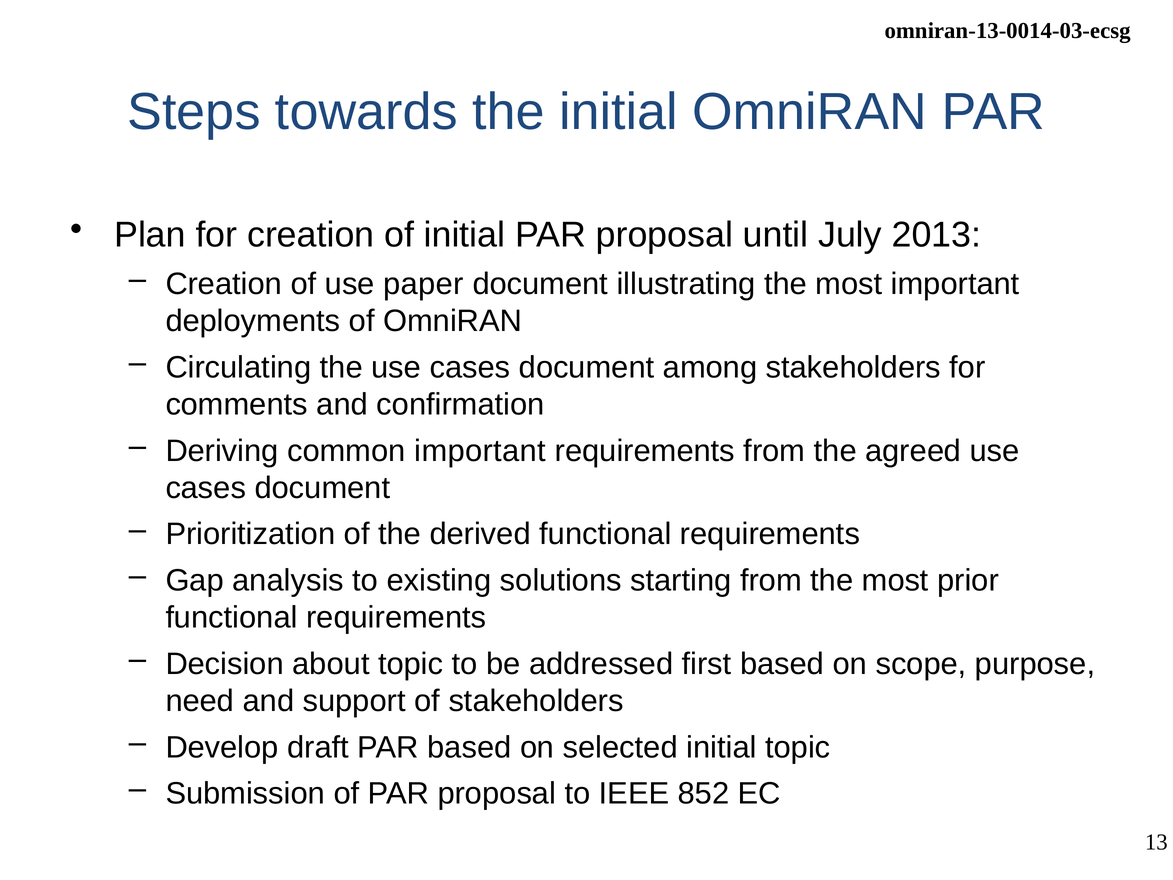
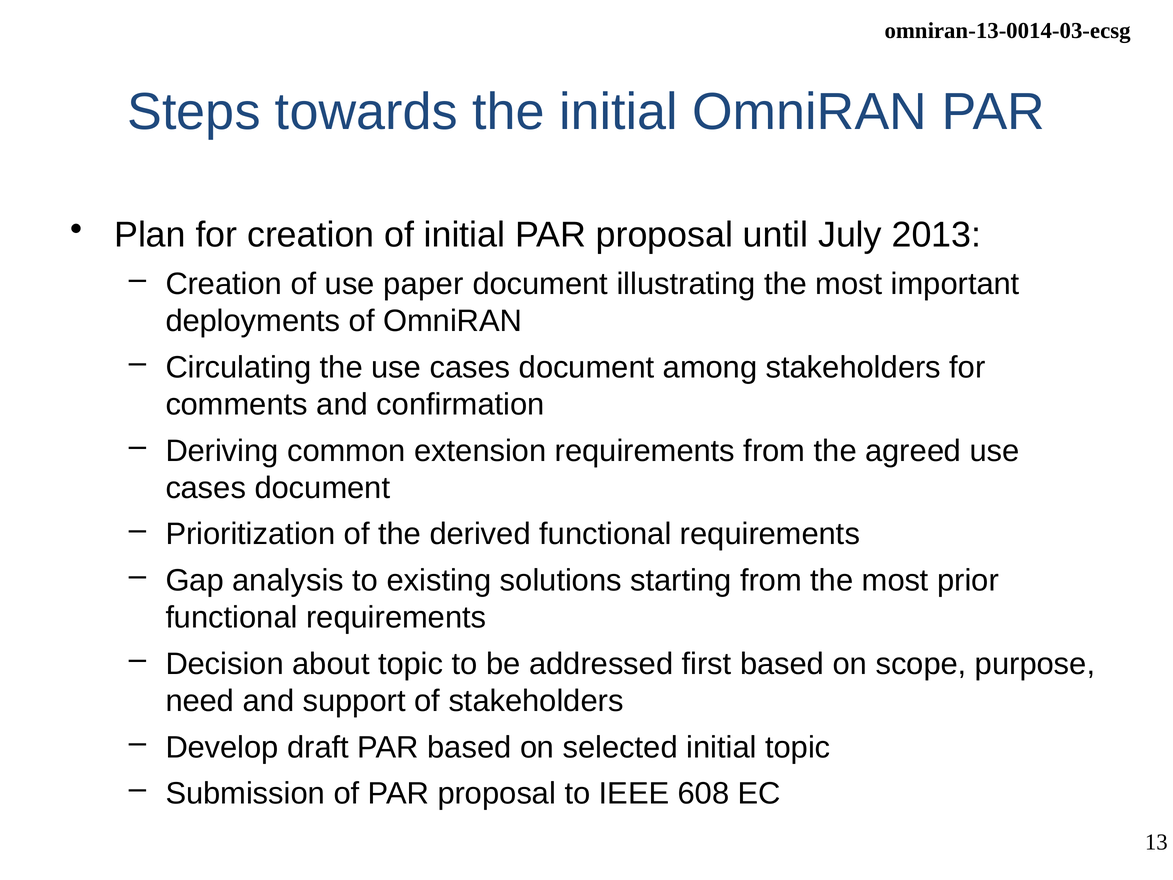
common important: important -> extension (480, 451)
852: 852 -> 608 (703, 793)
